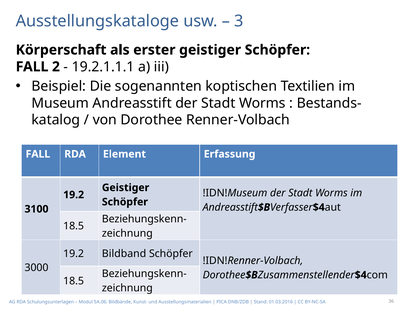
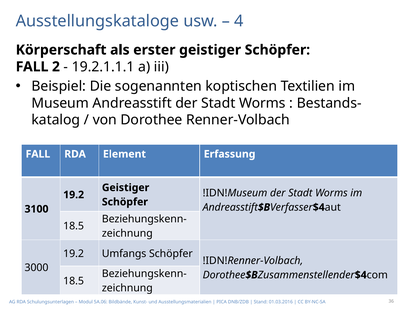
3: 3 -> 4 (239, 21)
Bildband: Bildband -> Umfangs (124, 253)
